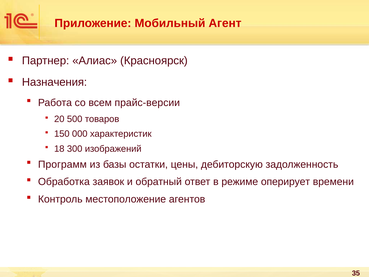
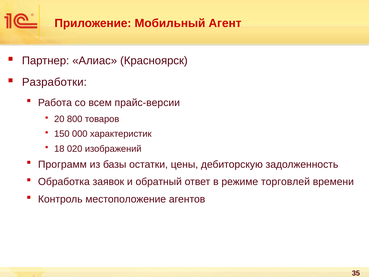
Назначения: Назначения -> Разработки (54, 82)
500: 500 -> 800 (75, 119)
300: 300 -> 020 (75, 149)
оперирует: оперирует -> торговлей (285, 182)
